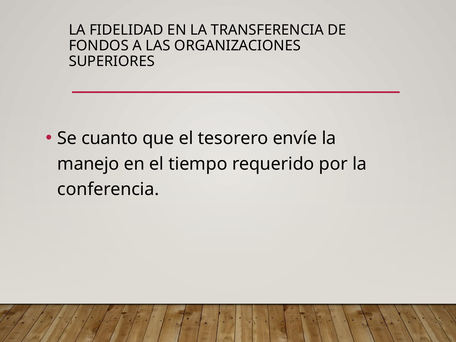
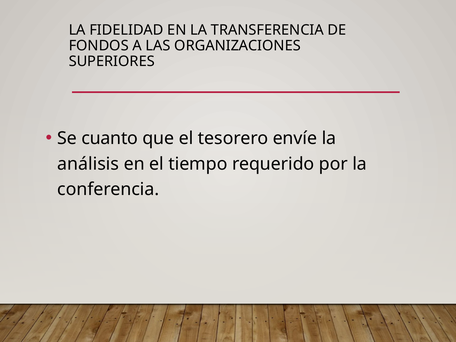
manejo: manejo -> análisis (88, 164)
